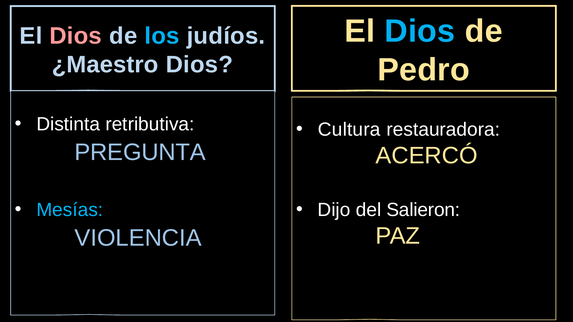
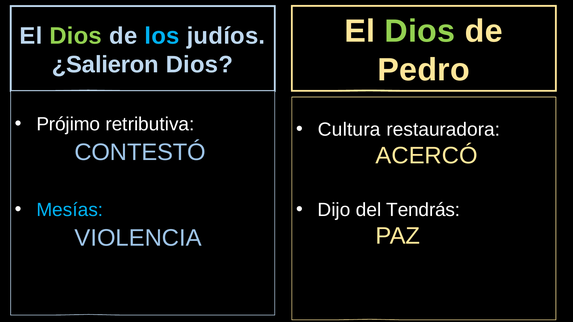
Dios colour: light blue -> light green (420, 31)
Dios colour: pink -> light green (76, 36)
¿Maestro: ¿Maestro -> ¿Salieron (105, 65)
Distinta: Distinta -> Prójimo (68, 124)
PREGUNTA: PREGUNTA -> CONTESTÓ (140, 152)
Salieron: Salieron -> Tendrás (423, 210)
